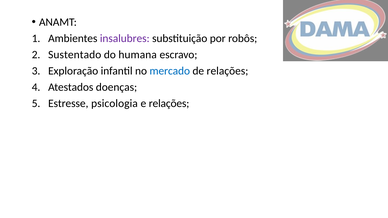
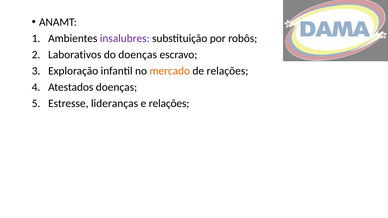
Sustentado: Sustentado -> Laborativos (75, 55)
do humana: humana -> doenças (138, 55)
mercado colour: blue -> orange (170, 71)
psicologia: psicologia -> lideranças (115, 103)
